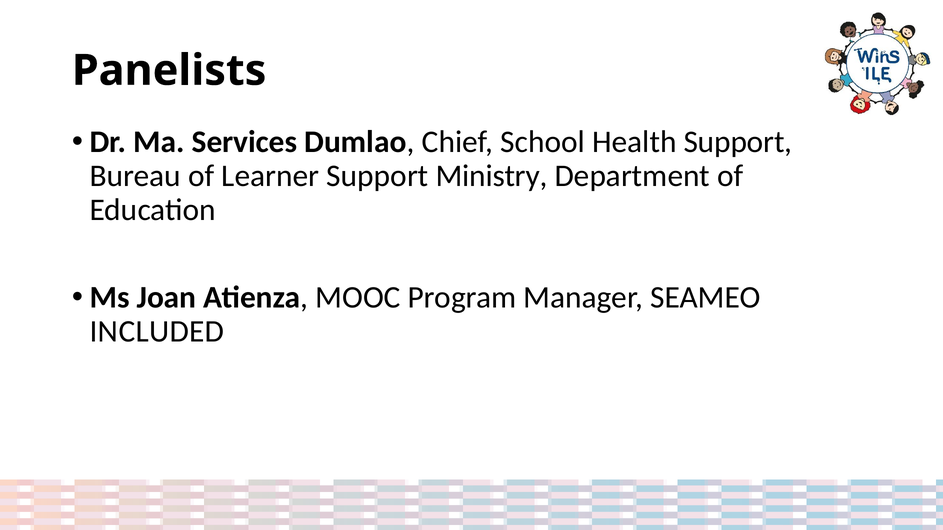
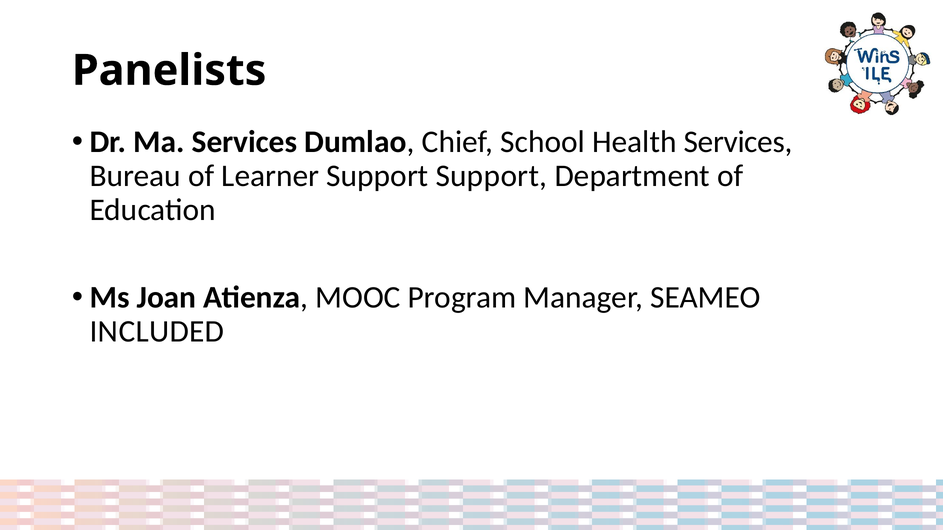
Health Support: Support -> Services (738, 142)
Support Ministry: Ministry -> Support (491, 176)
